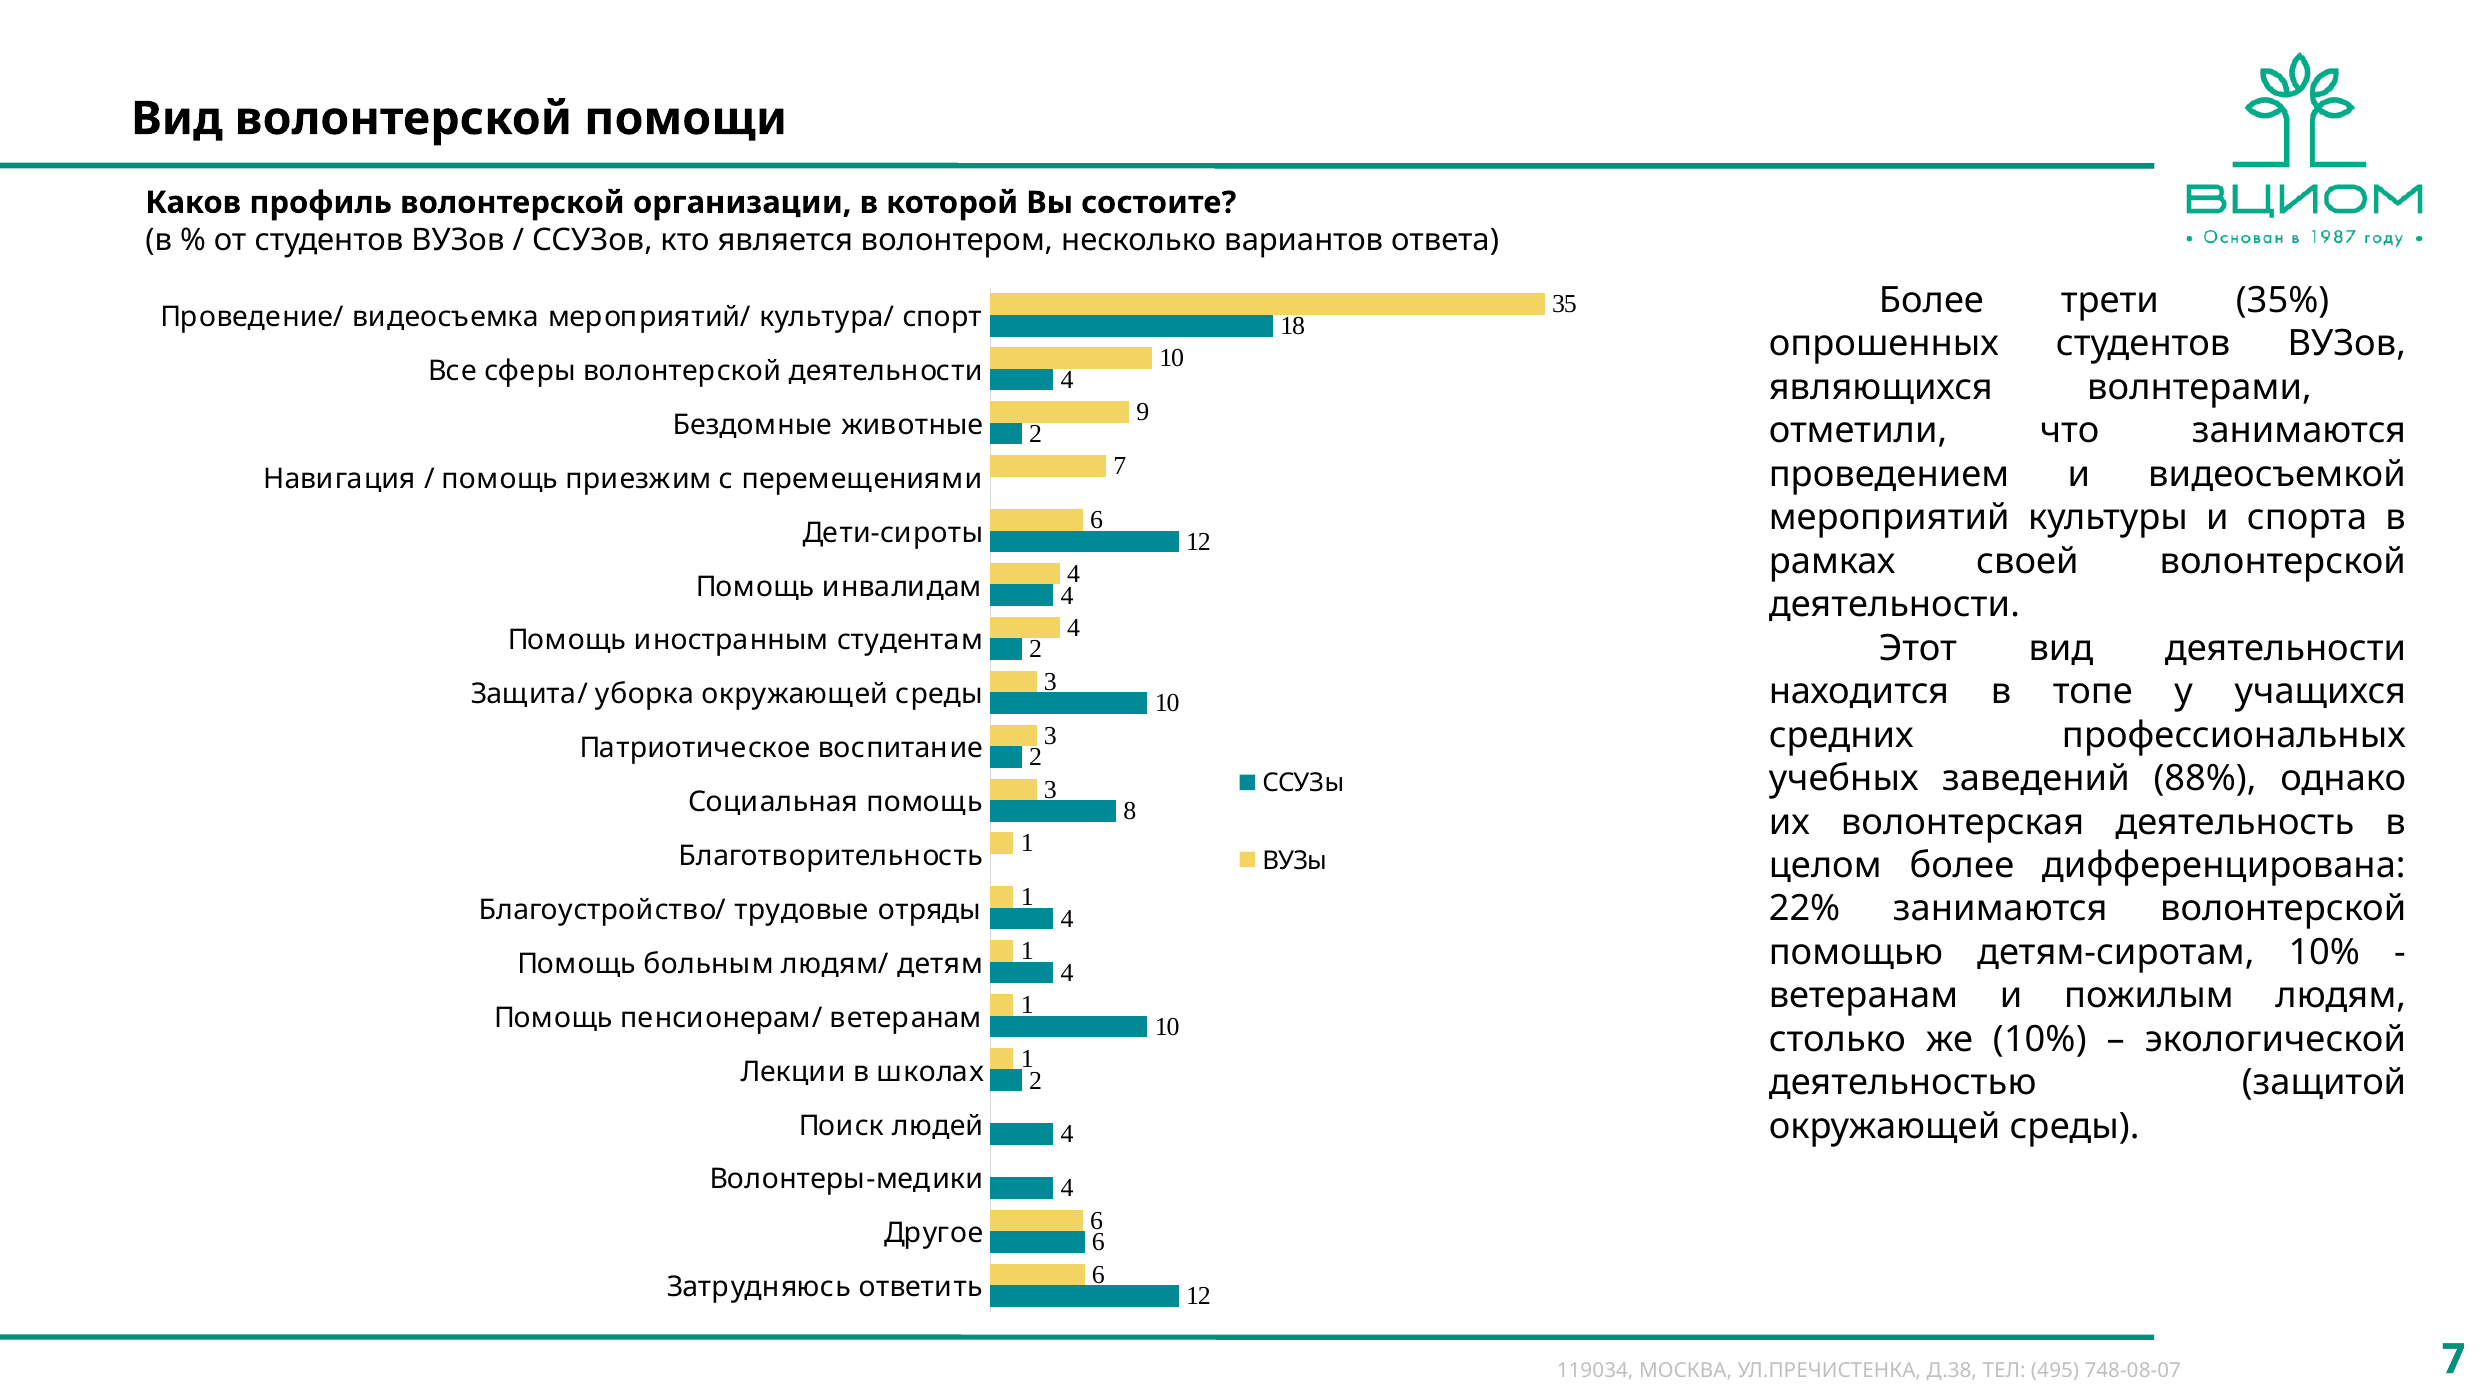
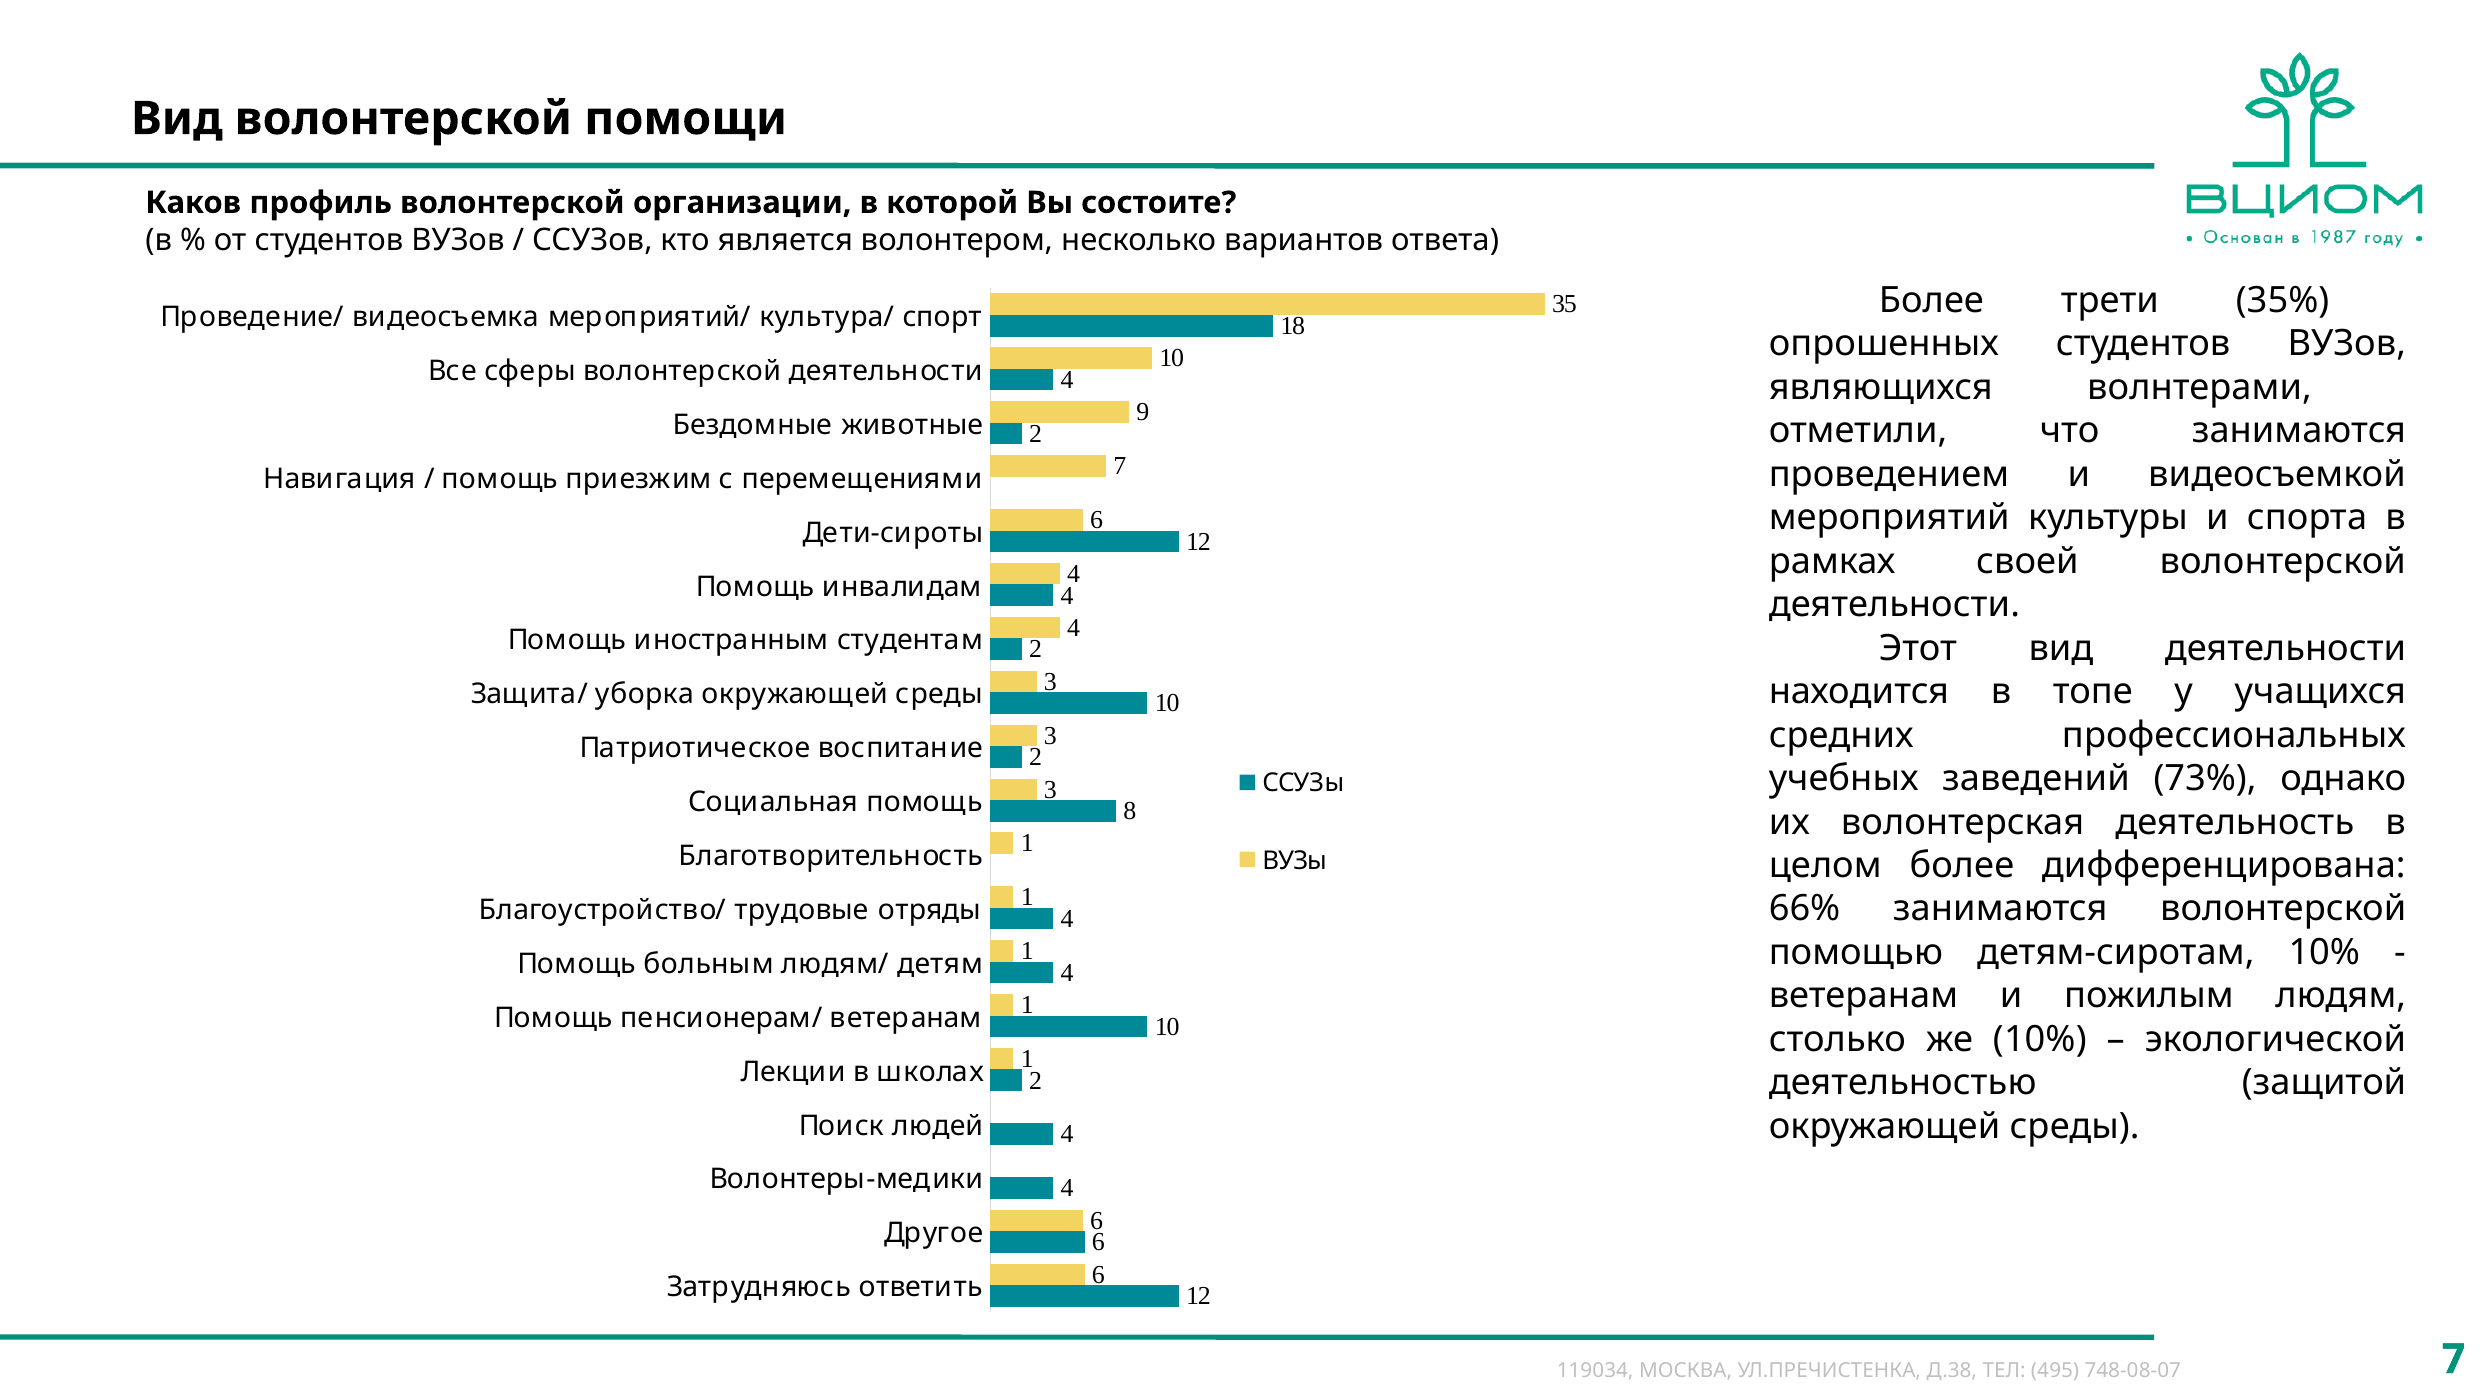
88%: 88% -> 73% (2205, 779)
22%: 22% -> 66% (1805, 909)
